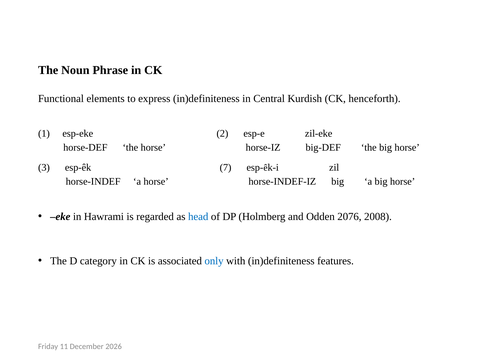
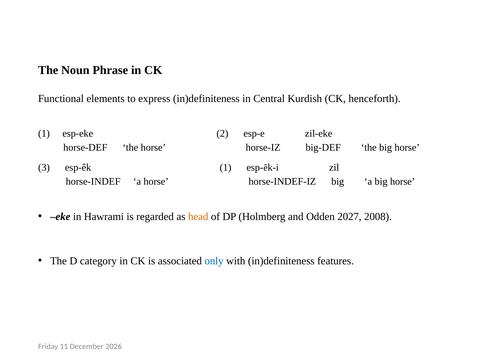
esp-êk 7: 7 -> 1 (226, 167)
head colour: blue -> orange (198, 217)
2076: 2076 -> 2027 (349, 217)
